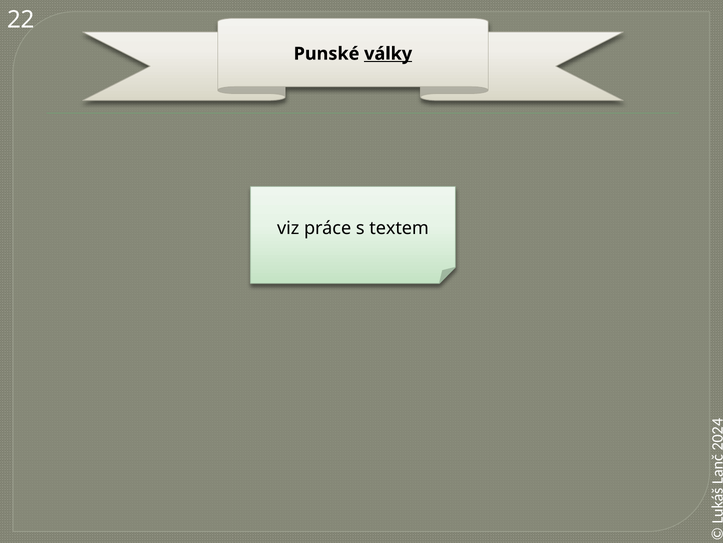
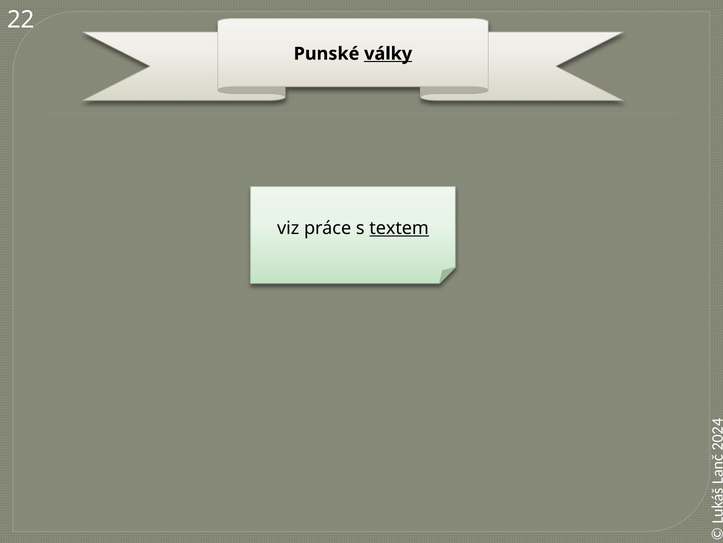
textem underline: none -> present (399, 228)
